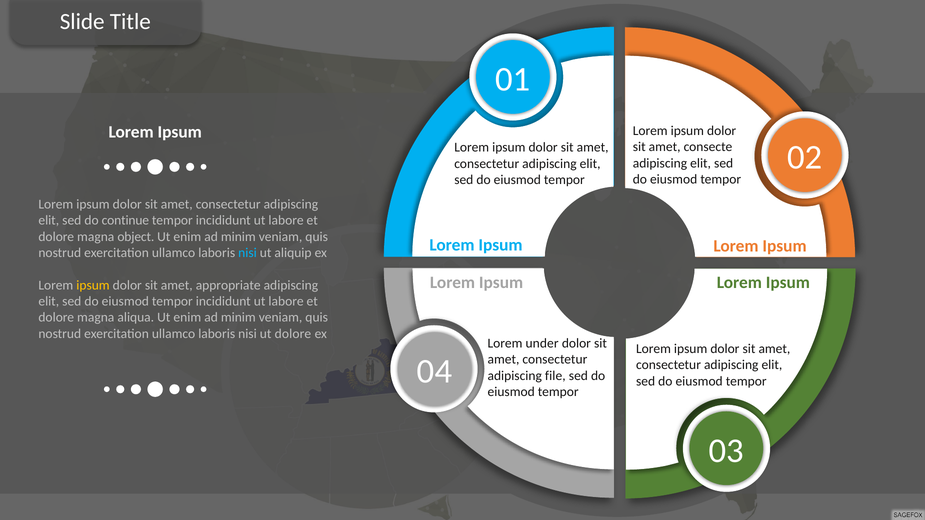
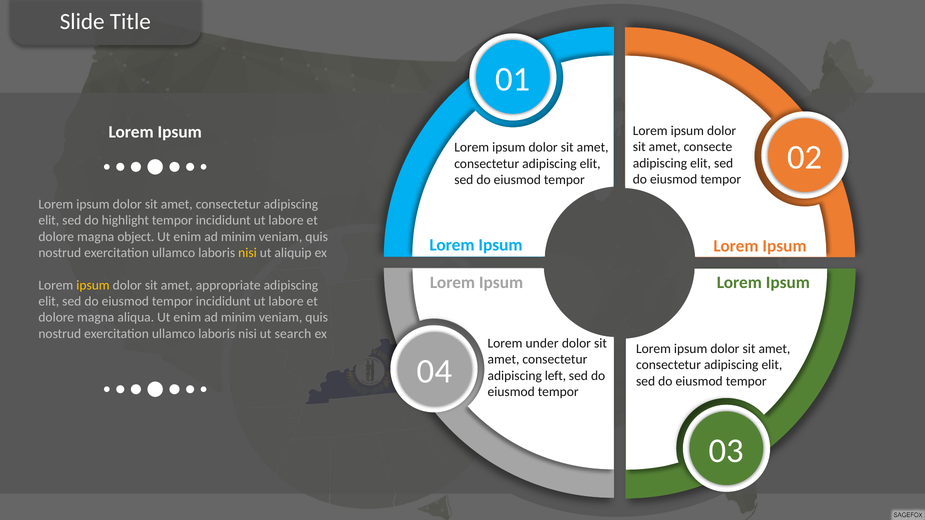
continue: continue -> highlight (125, 221)
nisi colour: light blue -> yellow (247, 253)
ut dolore: dolore -> search (293, 334)
file: file -> left (555, 376)
